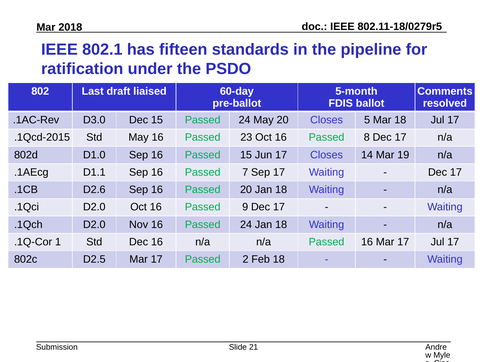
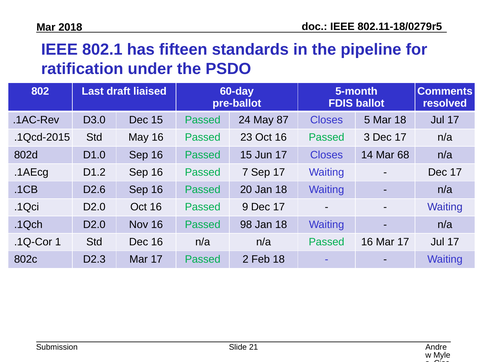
May 20: 20 -> 87 (283, 120)
8: 8 -> 3 (367, 138)
19: 19 -> 68 (403, 155)
D1.1: D1.1 -> D1.2 (94, 172)
16 Passed 24: 24 -> 98 (246, 225)
D2.5: D2.5 -> D2.3 (94, 260)
